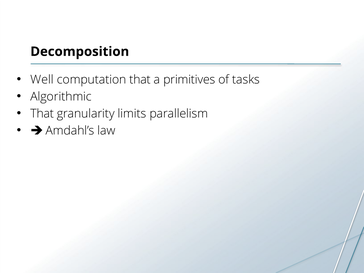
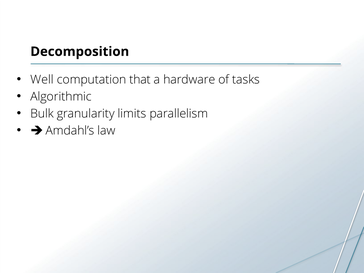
primitives: primitives -> hardware (189, 80)
That: That -> Bulk (42, 114)
